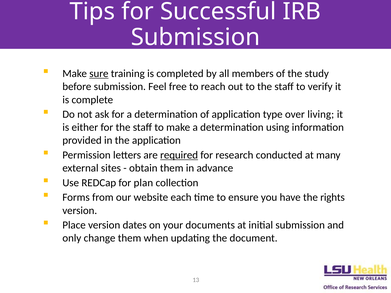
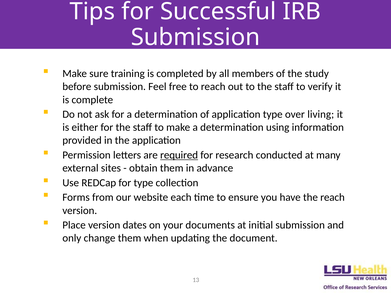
sure underline: present -> none (99, 74)
for plan: plan -> type (143, 183)
the rights: rights -> reach (333, 198)
